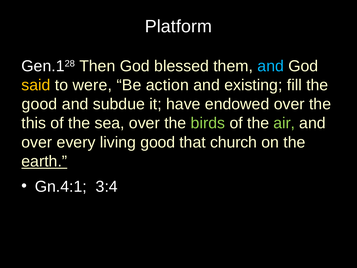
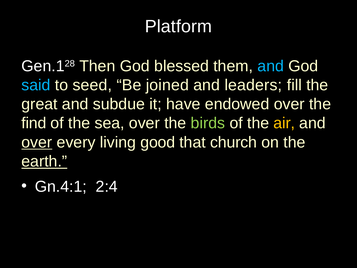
said colour: yellow -> light blue (36, 85)
were: were -> seed (92, 85)
action: action -> joined (167, 85)
existing: existing -> leaders (253, 85)
good: good -> great (40, 104)
this: this -> find (34, 123)
air colour: light green -> yellow (284, 123)
over underline: none -> present (37, 142)
3:4: 3:4 -> 2:4 (107, 186)
